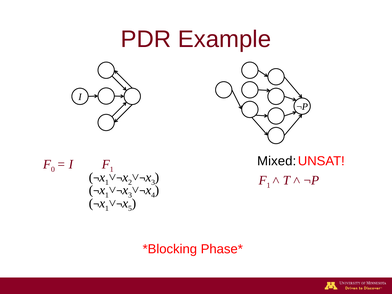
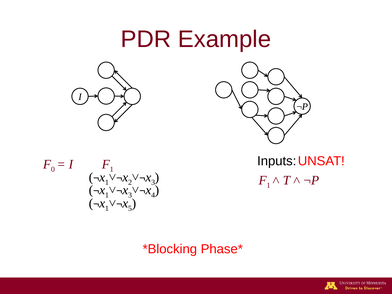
Mixed: Mixed -> Inputs (277, 161)
